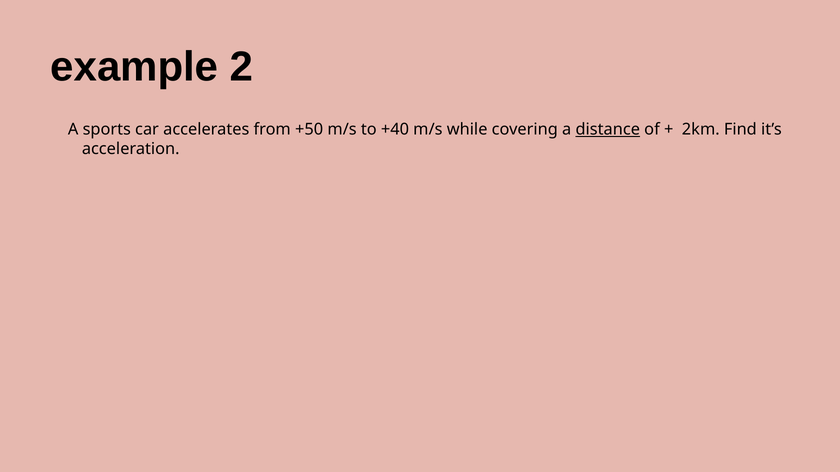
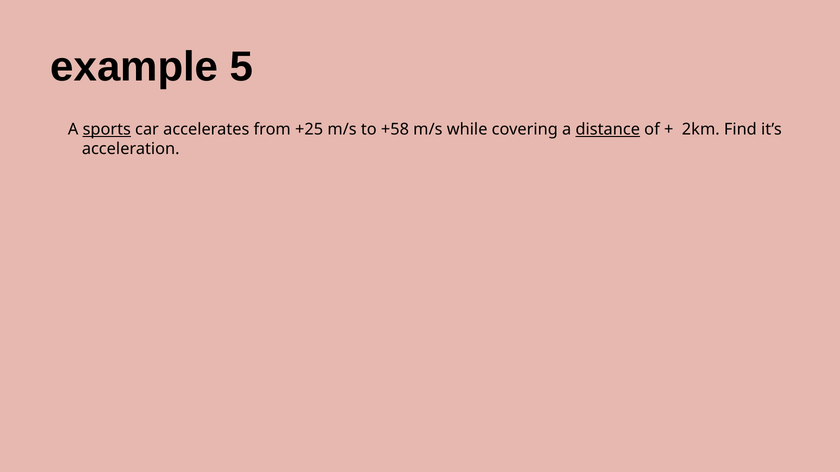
2: 2 -> 5 (242, 67)
sports underline: none -> present (107, 130)
+50: +50 -> +25 (309, 130)
+40: +40 -> +58 (395, 130)
